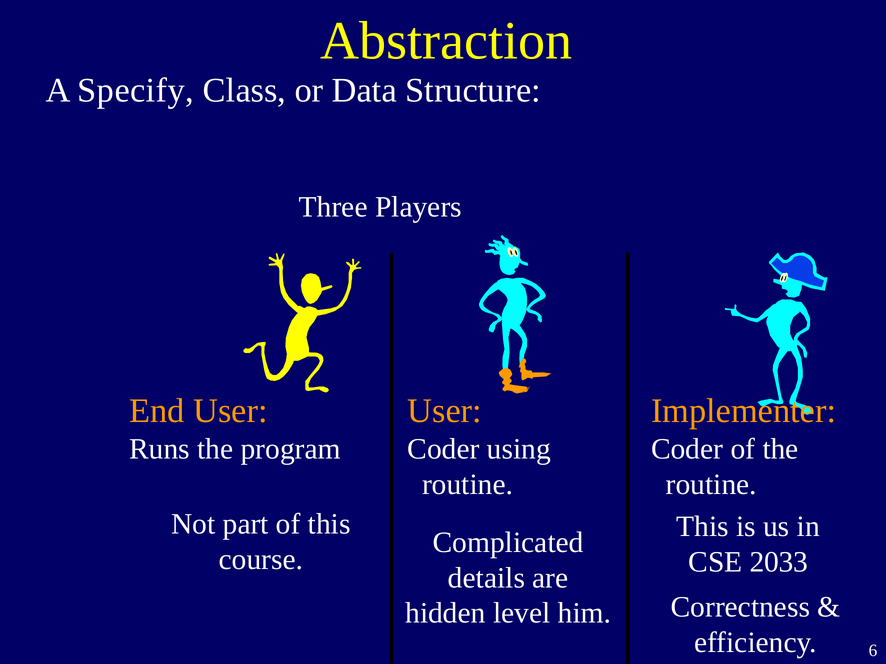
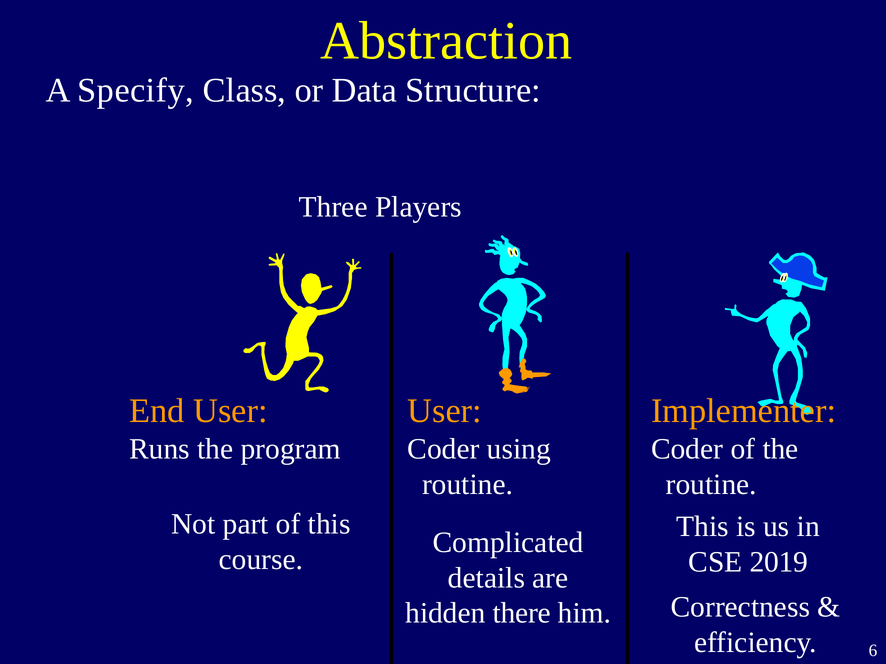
2033: 2033 -> 2019 (779, 562)
level: level -> there (522, 614)
